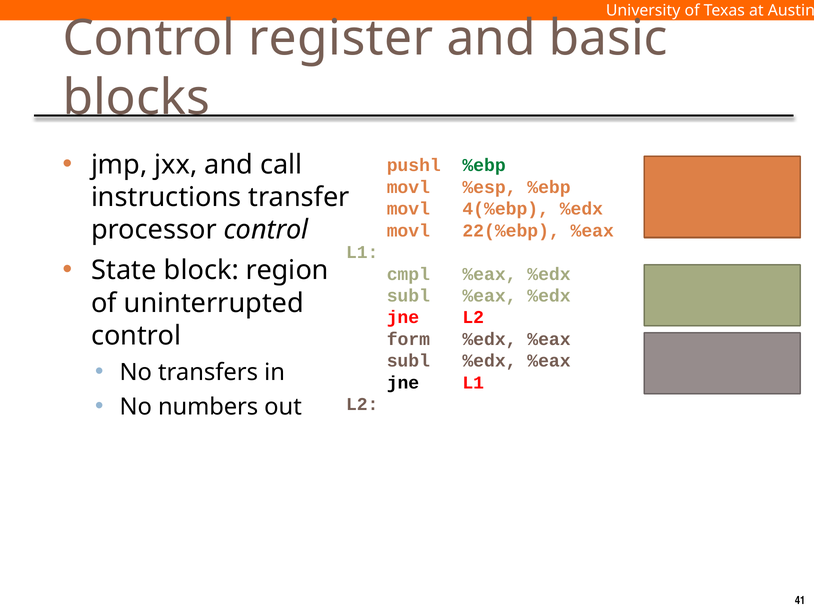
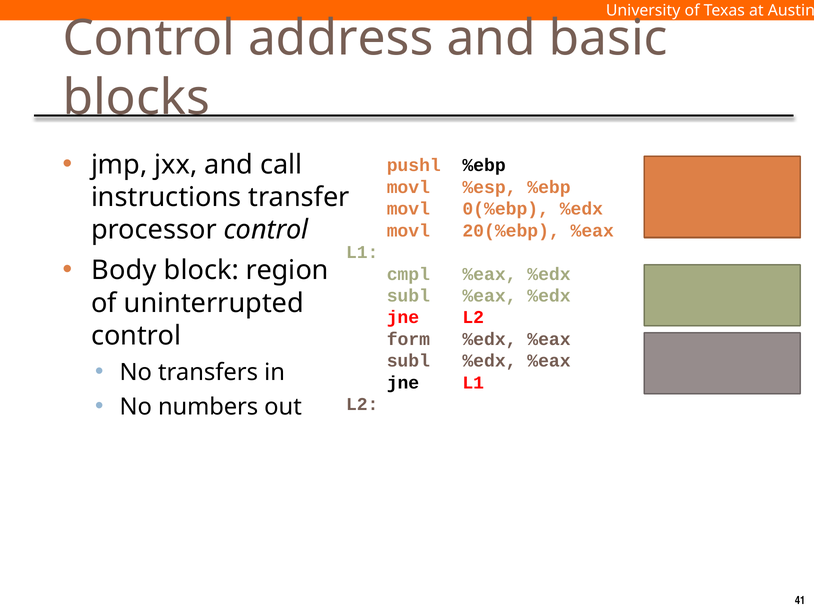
register: register -> address (341, 38)
%ebp colour: green -> black (484, 165)
4(%ebp: 4(%ebp -> 0(%ebp (506, 209)
22(%ebp: 22(%ebp -> 20(%ebp (511, 230)
State: State -> Body (124, 270)
